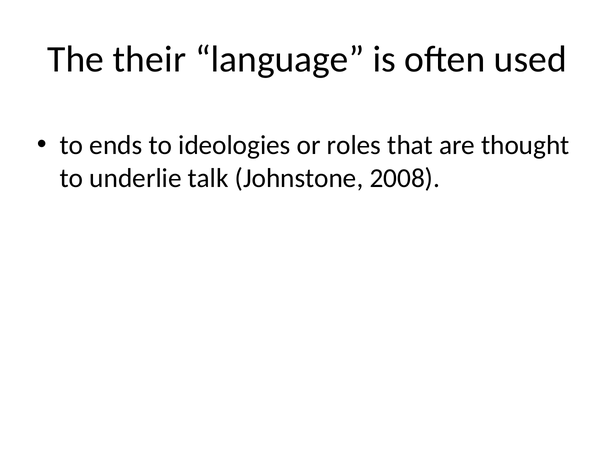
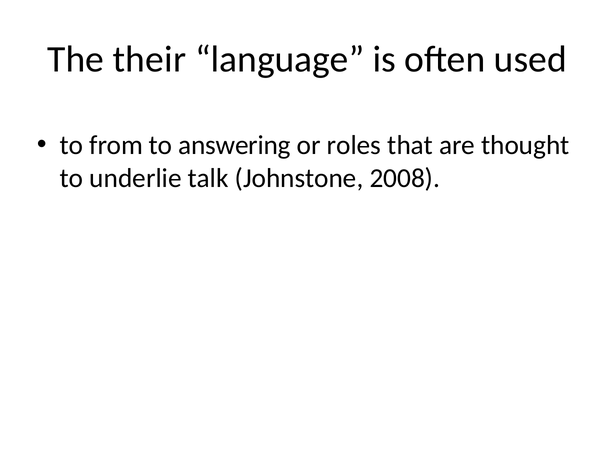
ends: ends -> from (116, 145)
ideologies: ideologies -> answering (235, 145)
